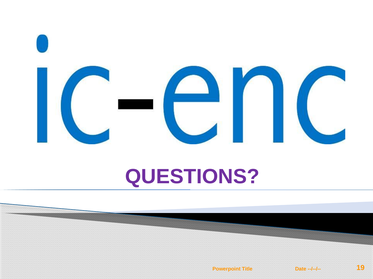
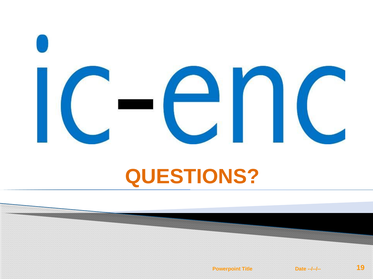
QUESTIONS colour: purple -> orange (192, 177)
